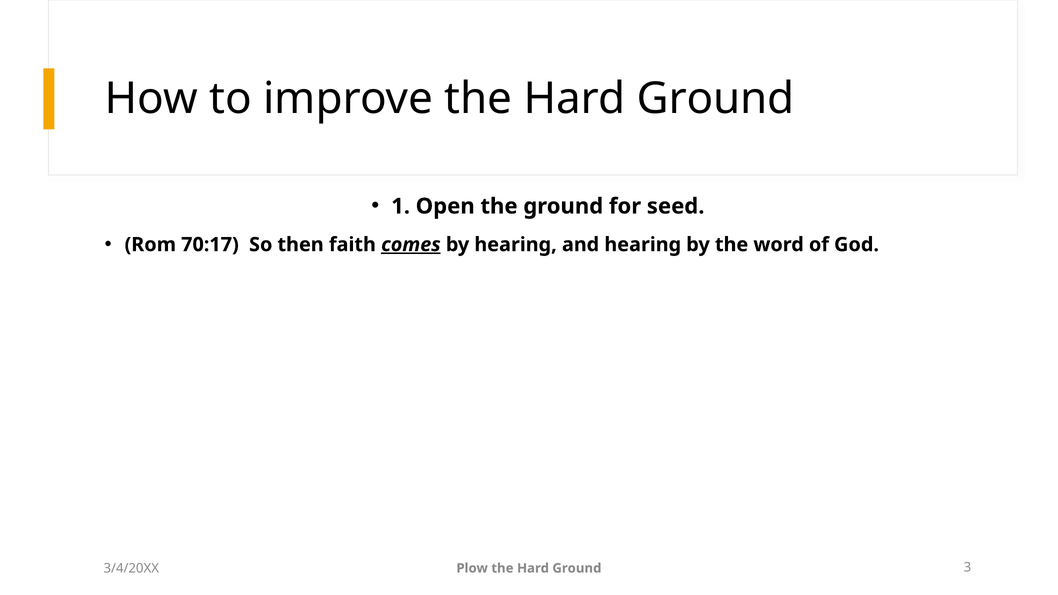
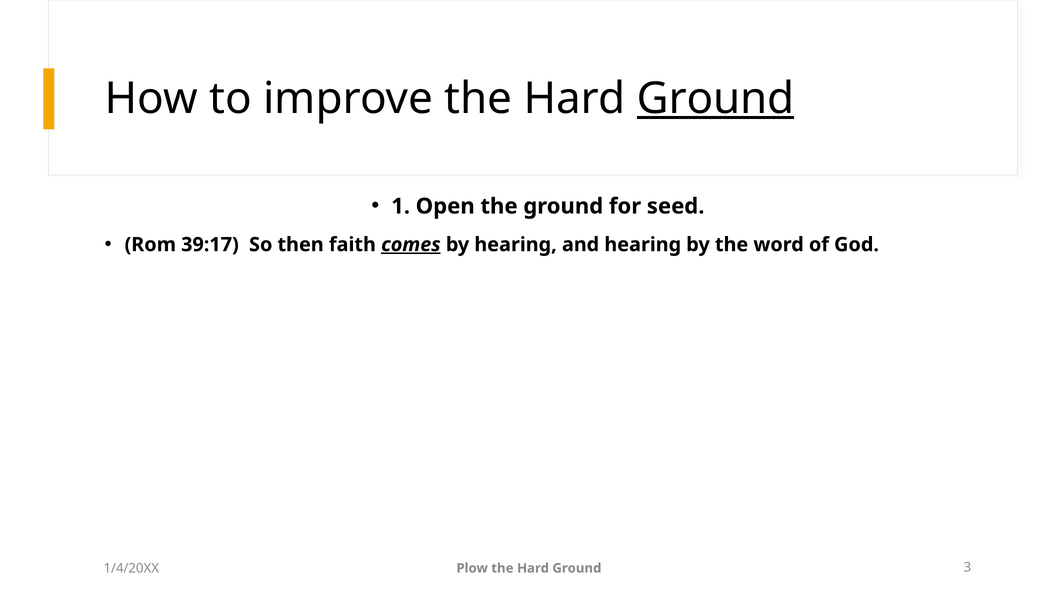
Ground underline: none -> present (716, 99)
70:17: 70:17 -> 39:17 (210, 245)
3/4/20XX: 3/4/20XX -> 1/4/20XX (131, 568)
